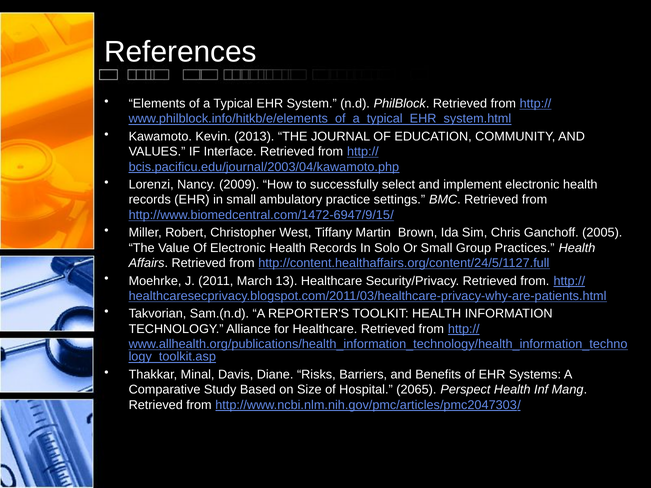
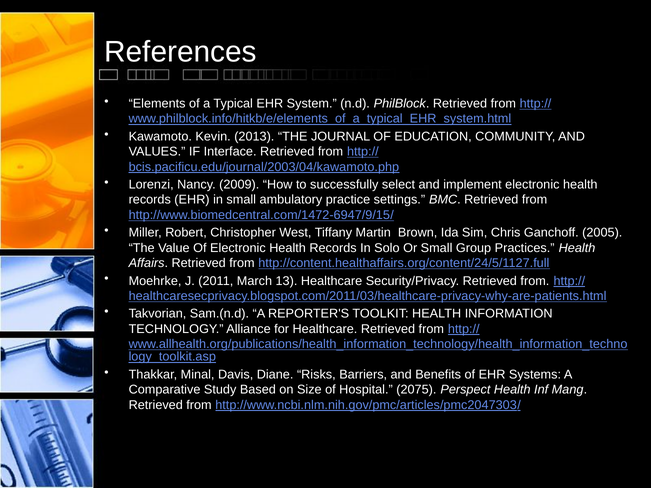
2065: 2065 -> 2075 (416, 390)
